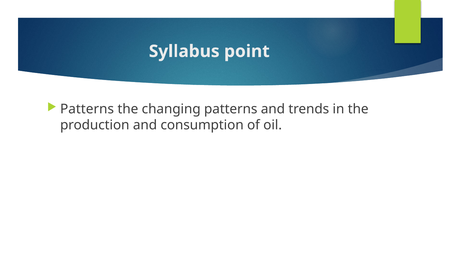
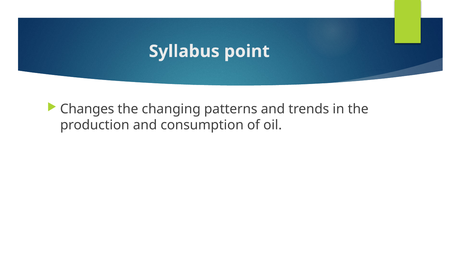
Patterns: Patterns -> Changes (87, 109)
